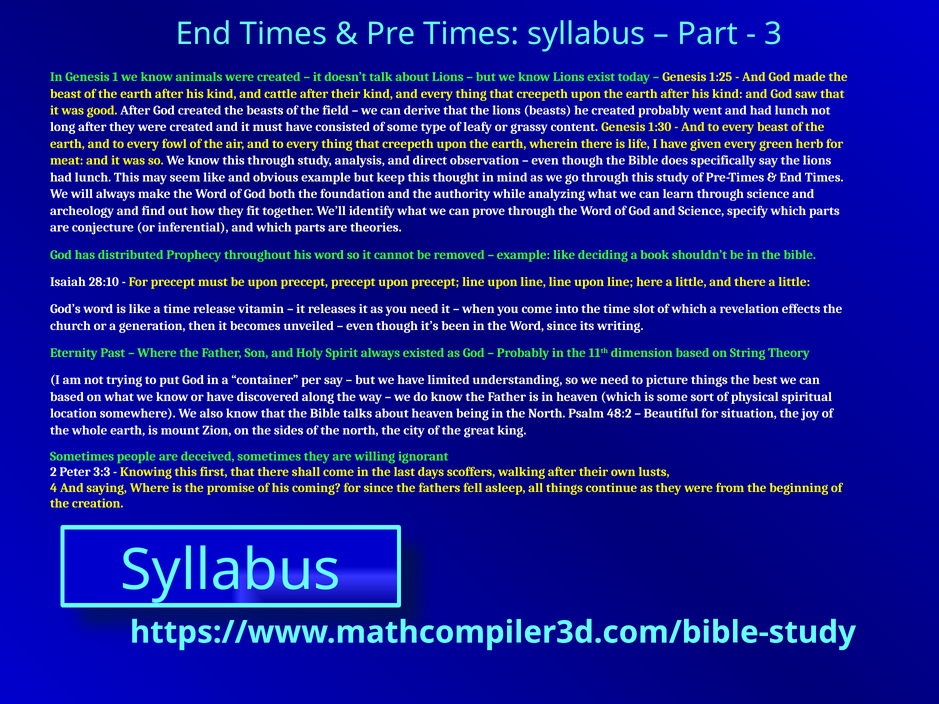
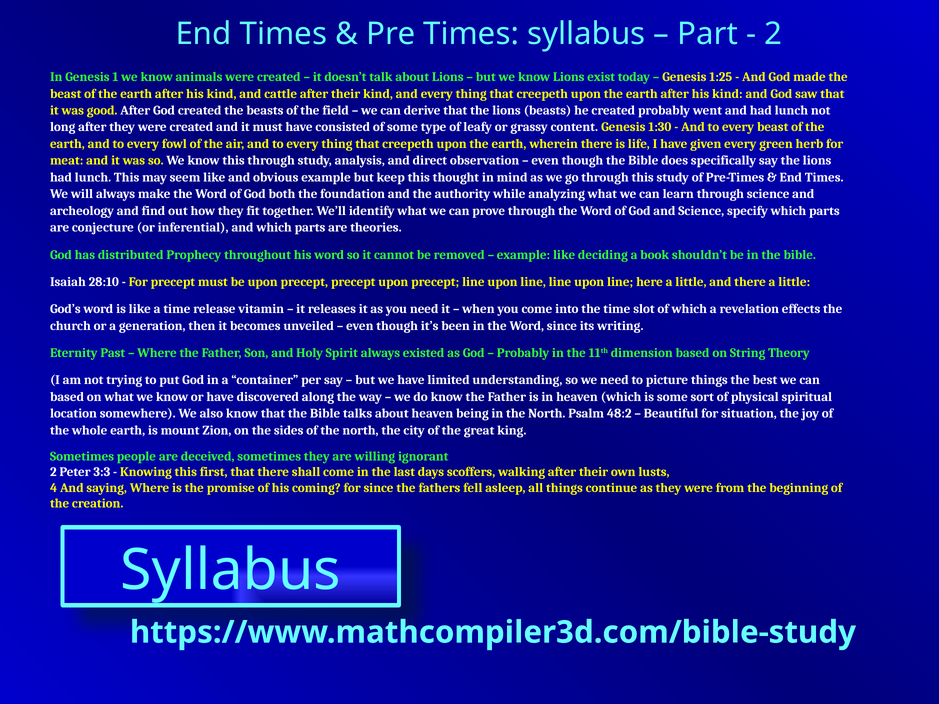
3: 3 -> 2 (773, 34)
